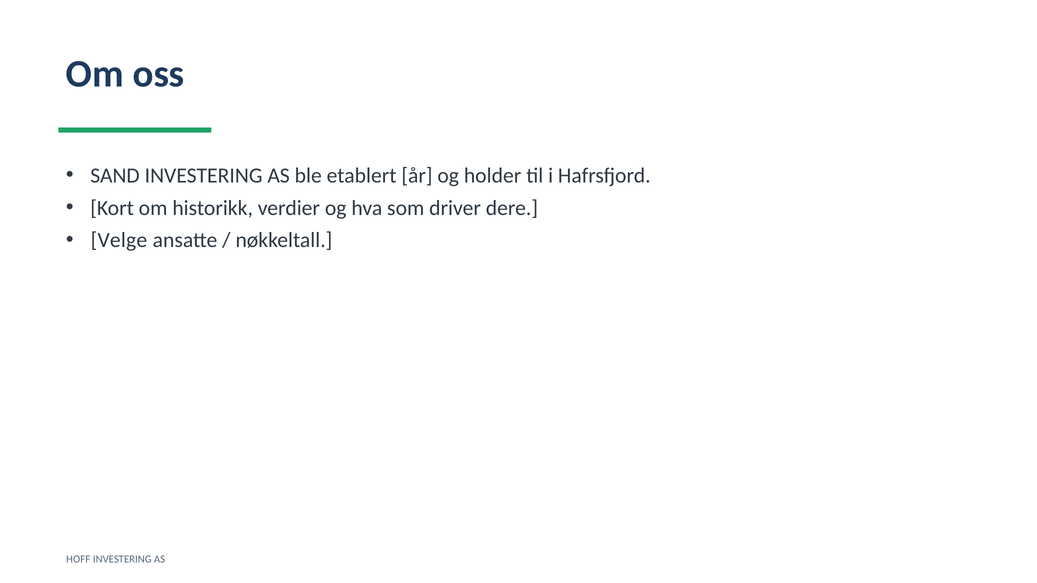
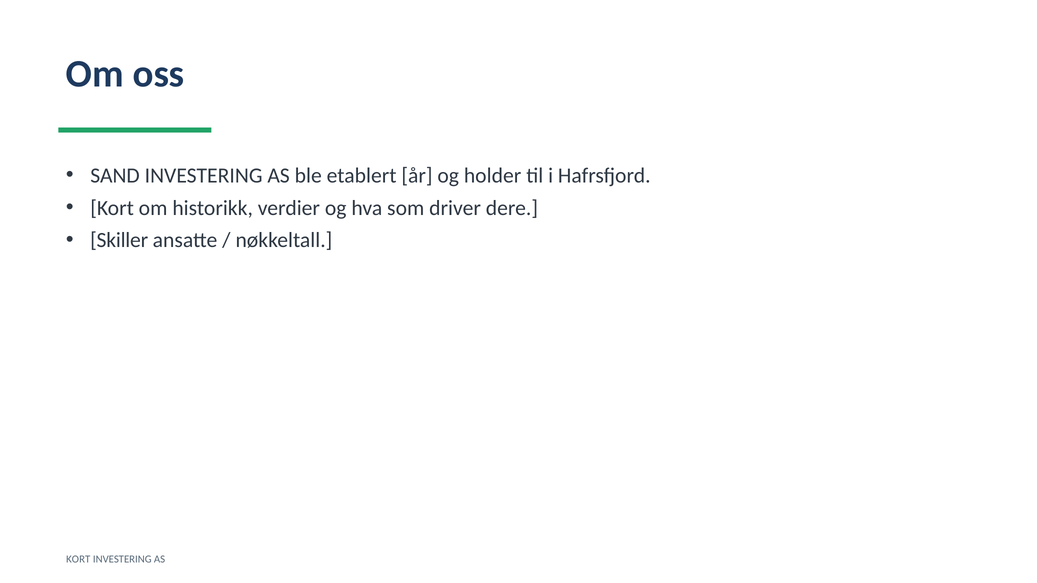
Velge: Velge -> Skiller (119, 240)
HOFF: HOFF -> KORT (78, 560)
